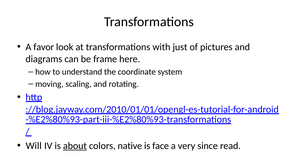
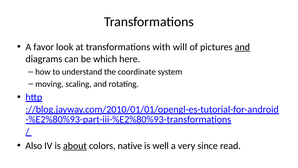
just: just -> will (180, 47)
and underline: none -> present (242, 47)
frame: frame -> which (105, 59)
Will: Will -> Also (34, 145)
face: face -> well (161, 145)
